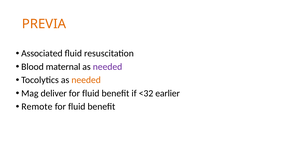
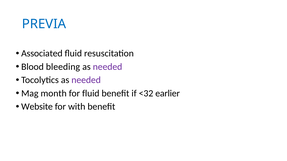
PREVIA colour: orange -> blue (44, 24)
maternal: maternal -> bleeding (63, 67)
needed colour: orange -> purple (86, 80)
deliver: deliver -> month (54, 94)
Remote: Remote -> Website (37, 107)
fluid: fluid -> with (77, 107)
